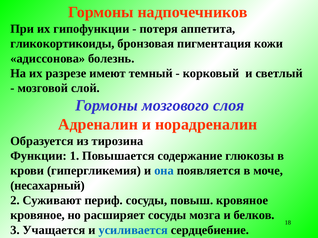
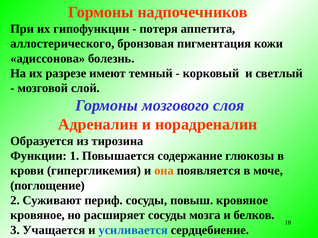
гликокортикоиды: гликокортикоиды -> аллостерического (62, 44)
она colour: blue -> orange (164, 171)
несахарный: несахарный -> поглощение (48, 186)
